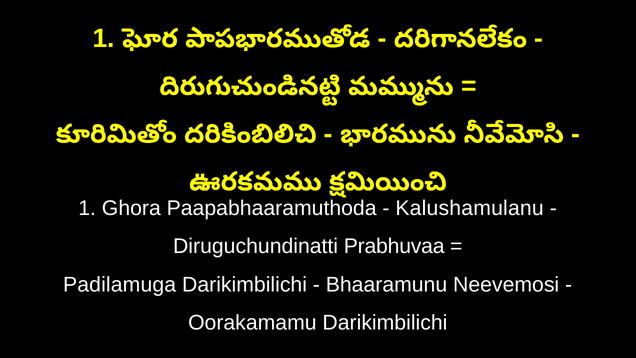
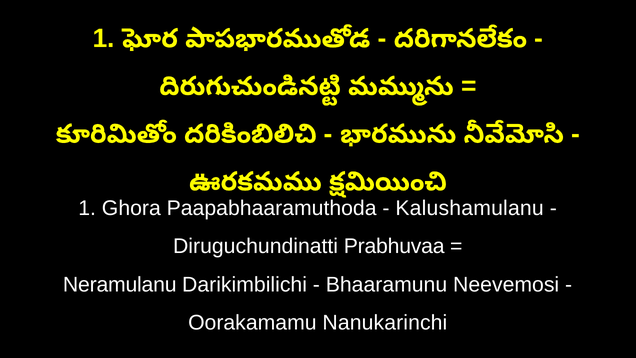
Padilamuga: Padilamuga -> Neramulanu (120, 284)
Oorakamamu Darikimbilichi: Darikimbilichi -> Nanukarinchi (385, 323)
